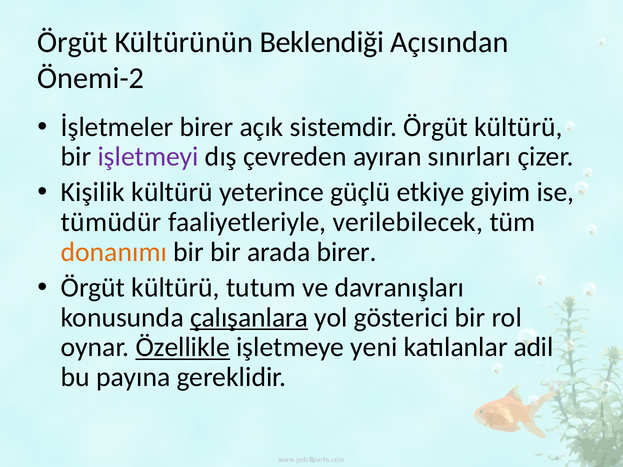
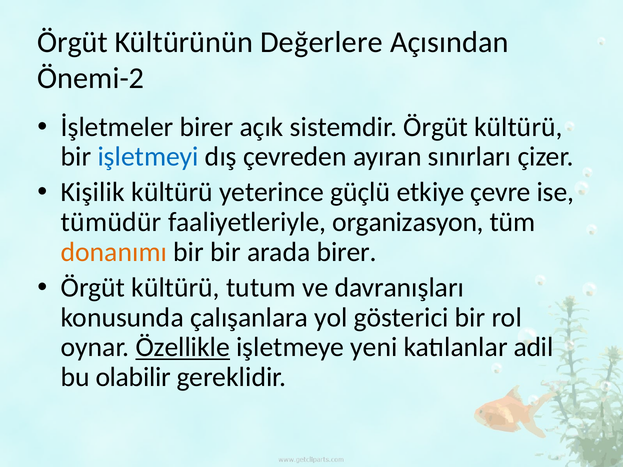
Beklendiği: Beklendiği -> Değerlere (322, 42)
işletmeyi colour: purple -> blue (148, 157)
giyim: giyim -> çevre (501, 192)
verilebilecek: verilebilecek -> organizasyon (408, 222)
çalışanlara underline: present -> none (249, 318)
payına: payına -> olabilir (133, 377)
